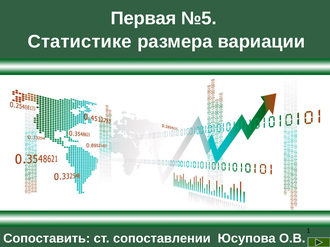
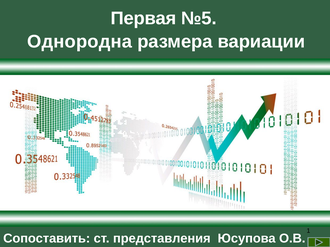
Статистике: Статистике -> Однородна (80, 42)
сопоставлении: сопоставлении -> представления (162, 239)
